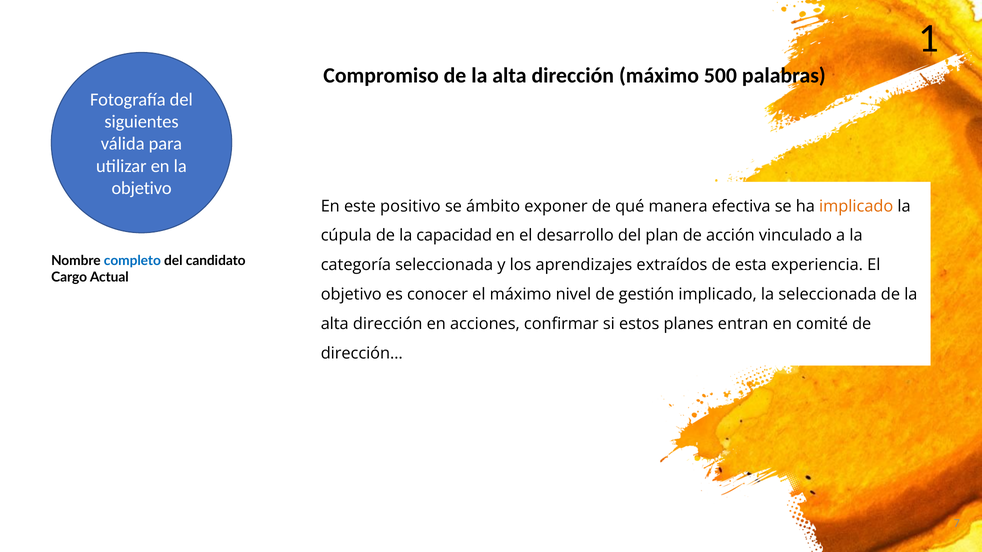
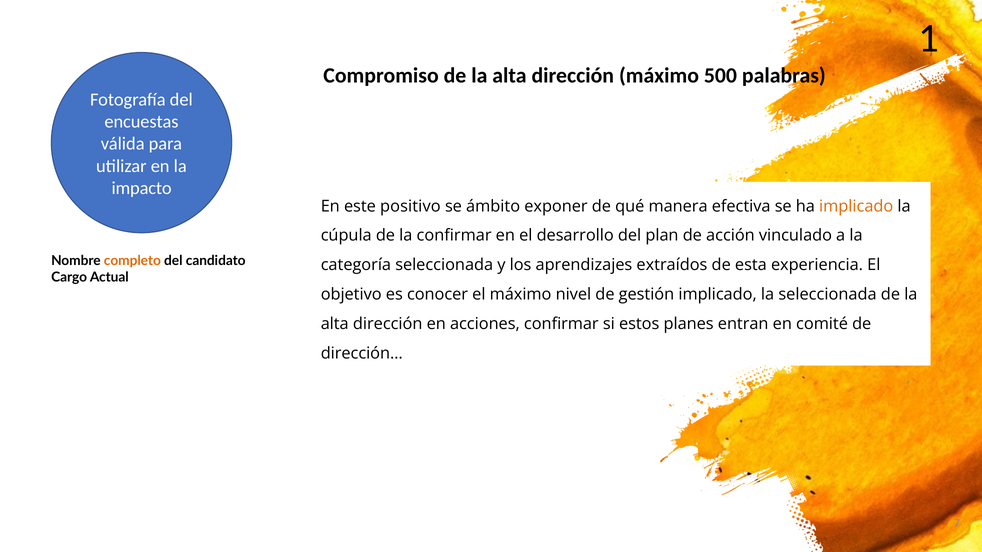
siguientes: siguientes -> encuestas (142, 122)
objetivo: objetivo -> impacto (142, 188)
la capacidad: capacidad -> confirmar (454, 236)
completo colour: blue -> orange (132, 261)
